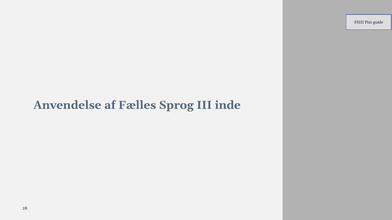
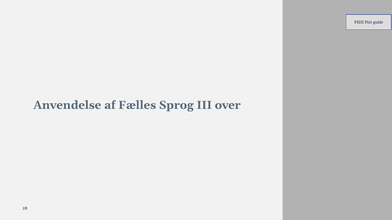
inde: inde -> over (228, 105)
